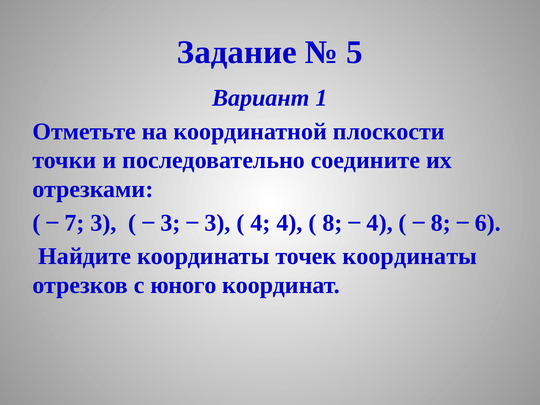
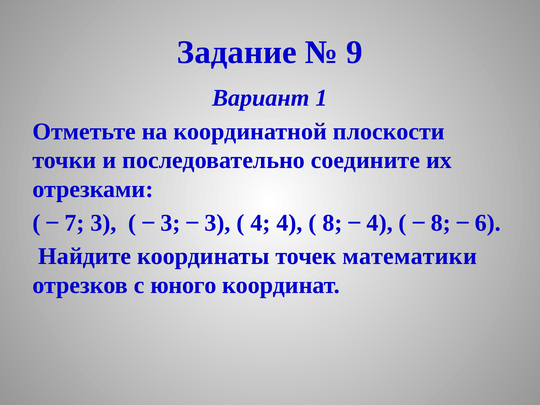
5: 5 -> 9 (355, 52)
точек координаты: координаты -> математики (410, 256)
